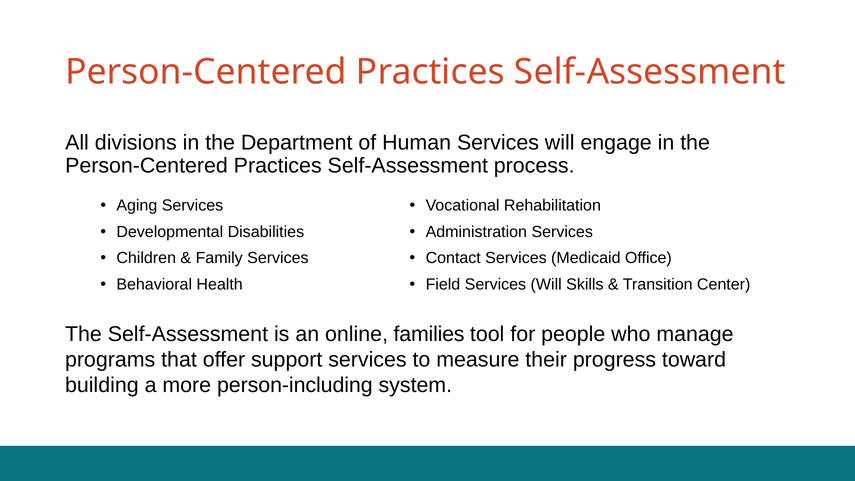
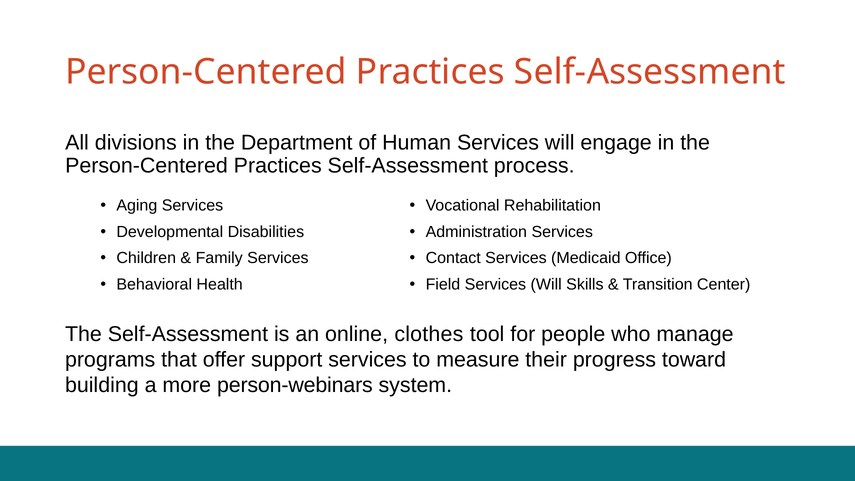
families: families -> clothes (429, 334)
person-including: person-including -> person-webinars (295, 385)
